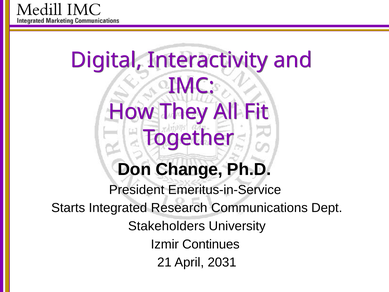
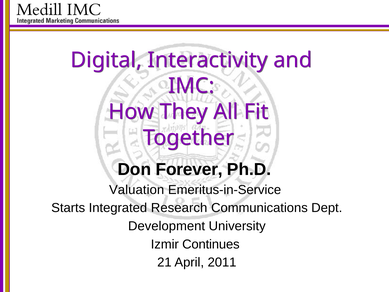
Change: Change -> Forever (189, 169)
President: President -> Valuation (137, 190)
Stakeholders: Stakeholders -> Development (167, 226)
2031: 2031 -> 2011 (222, 262)
